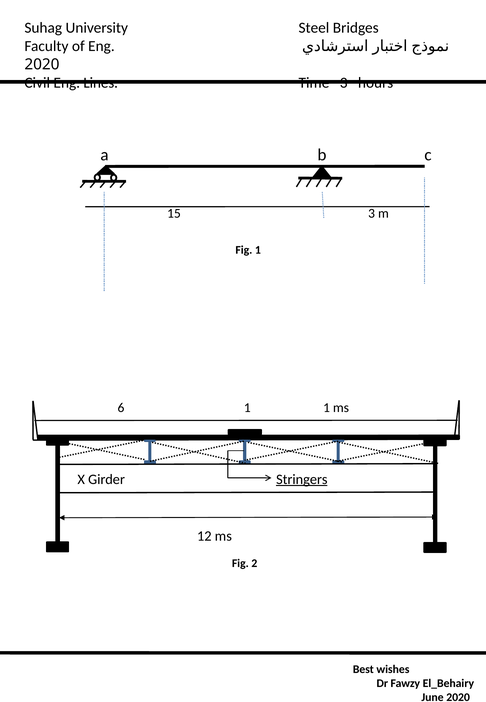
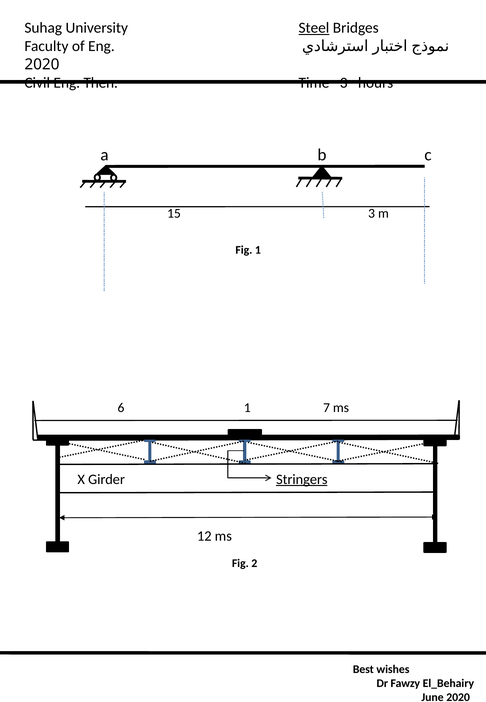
Steel underline: none -> present (314, 28)
Lines: Lines -> Then (101, 83)
1 1: 1 -> 7 (327, 408)
